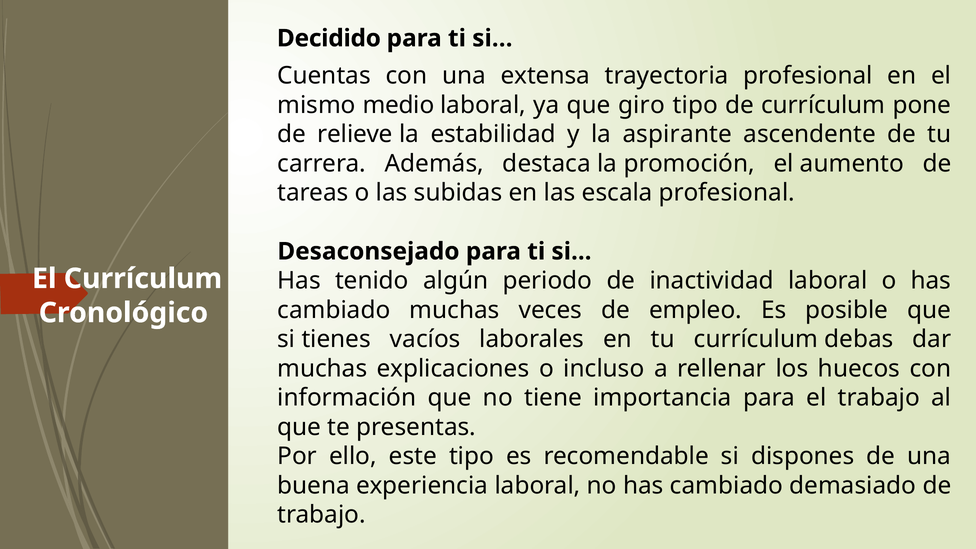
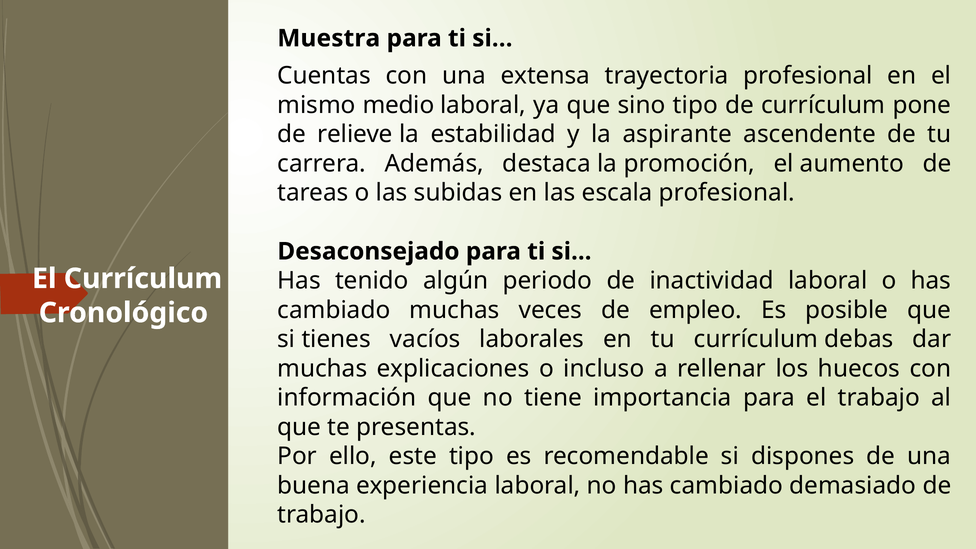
Decidido: Decidido -> Muestra (329, 38)
giro: giro -> sino (642, 105)
